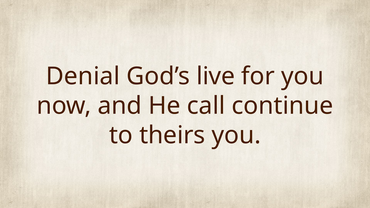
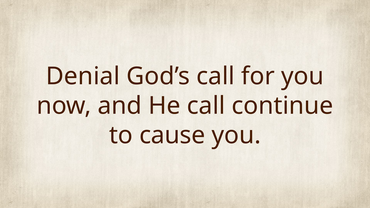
God’s live: live -> call (216, 76)
theirs: theirs -> cause (172, 135)
